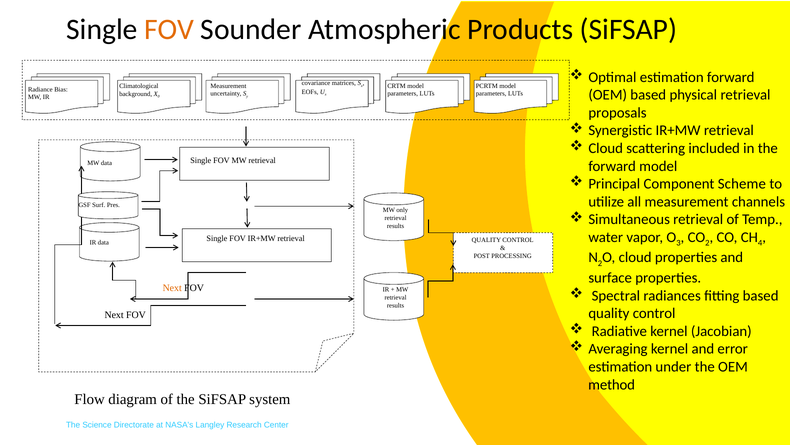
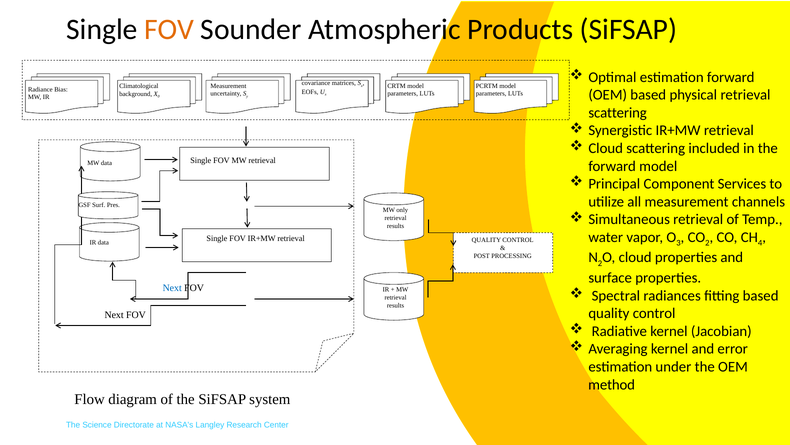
proposals: proposals -> scattering (618, 113)
Scheme: Scheme -> Services (742, 184)
Next colour: orange -> blue (172, 288)
